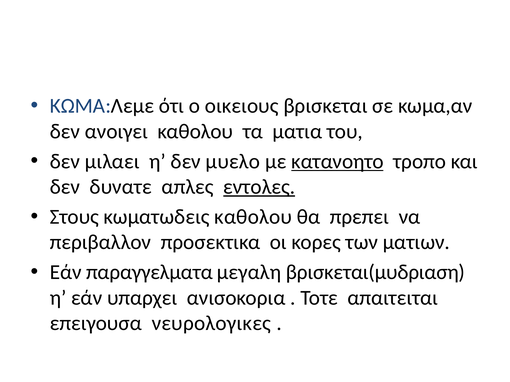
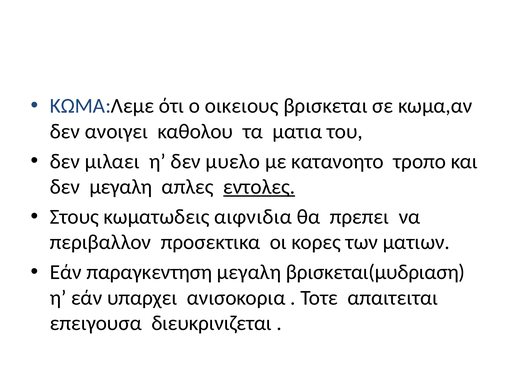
κατανοητο underline: present -> none (337, 162)
δεν δυνατε: δυνατε -> μεγαλη (121, 187)
κωματωδεις καθολου: καθολου -> αιφνιδια (253, 217)
παραγγελματα: παραγγελματα -> παραγκεντηση (149, 273)
νευρολογικες: νευρολογικες -> διευκρινιζεται (212, 324)
